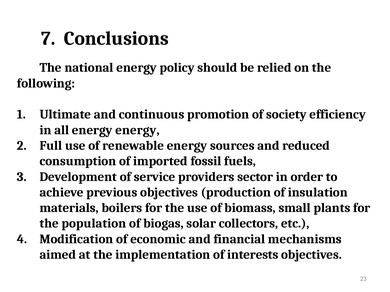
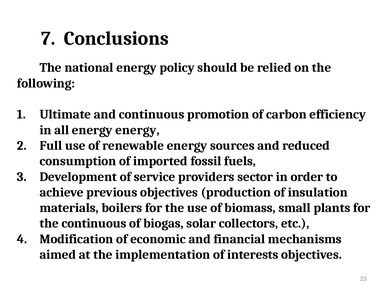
society: society -> carbon (286, 115)
the population: population -> continuous (94, 224)
